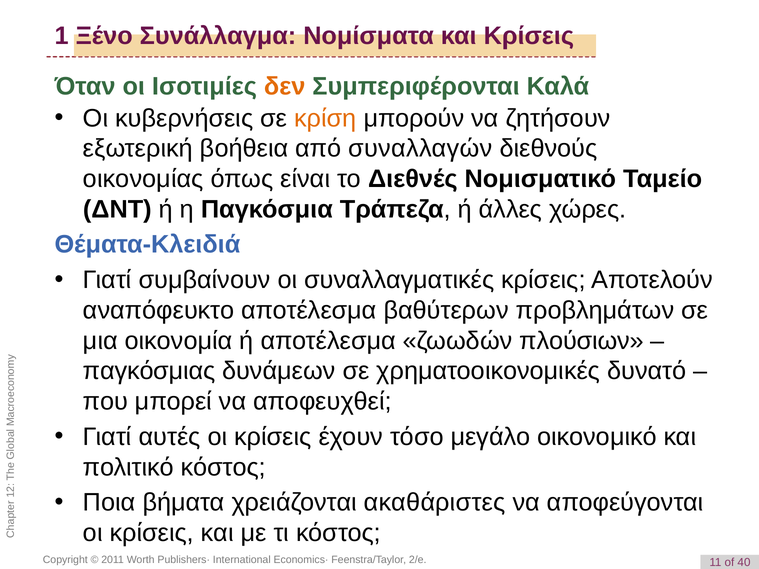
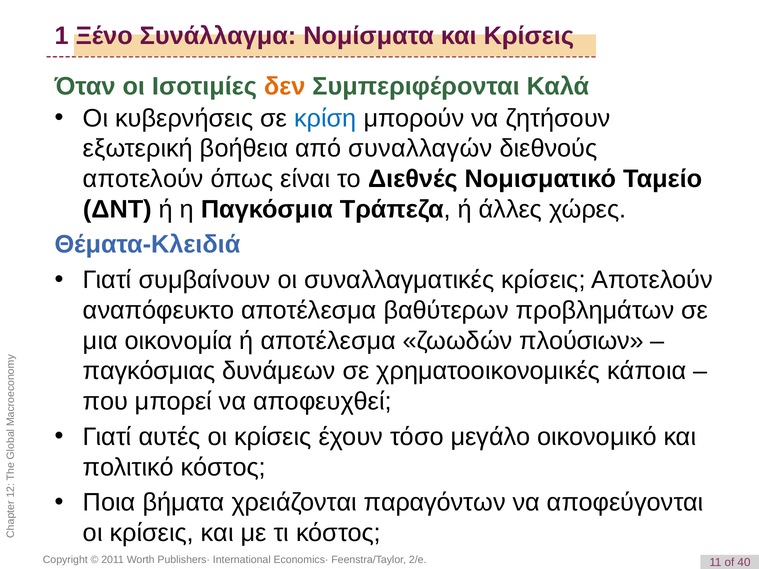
κρίση colour: orange -> blue (325, 118)
οικονομίας: οικονομίας -> αποτελούν (143, 179)
δυνατό: δυνατό -> κάποια (647, 371)
ακαθάριστες: ακαθάριστες -> παραγόντων (435, 503)
